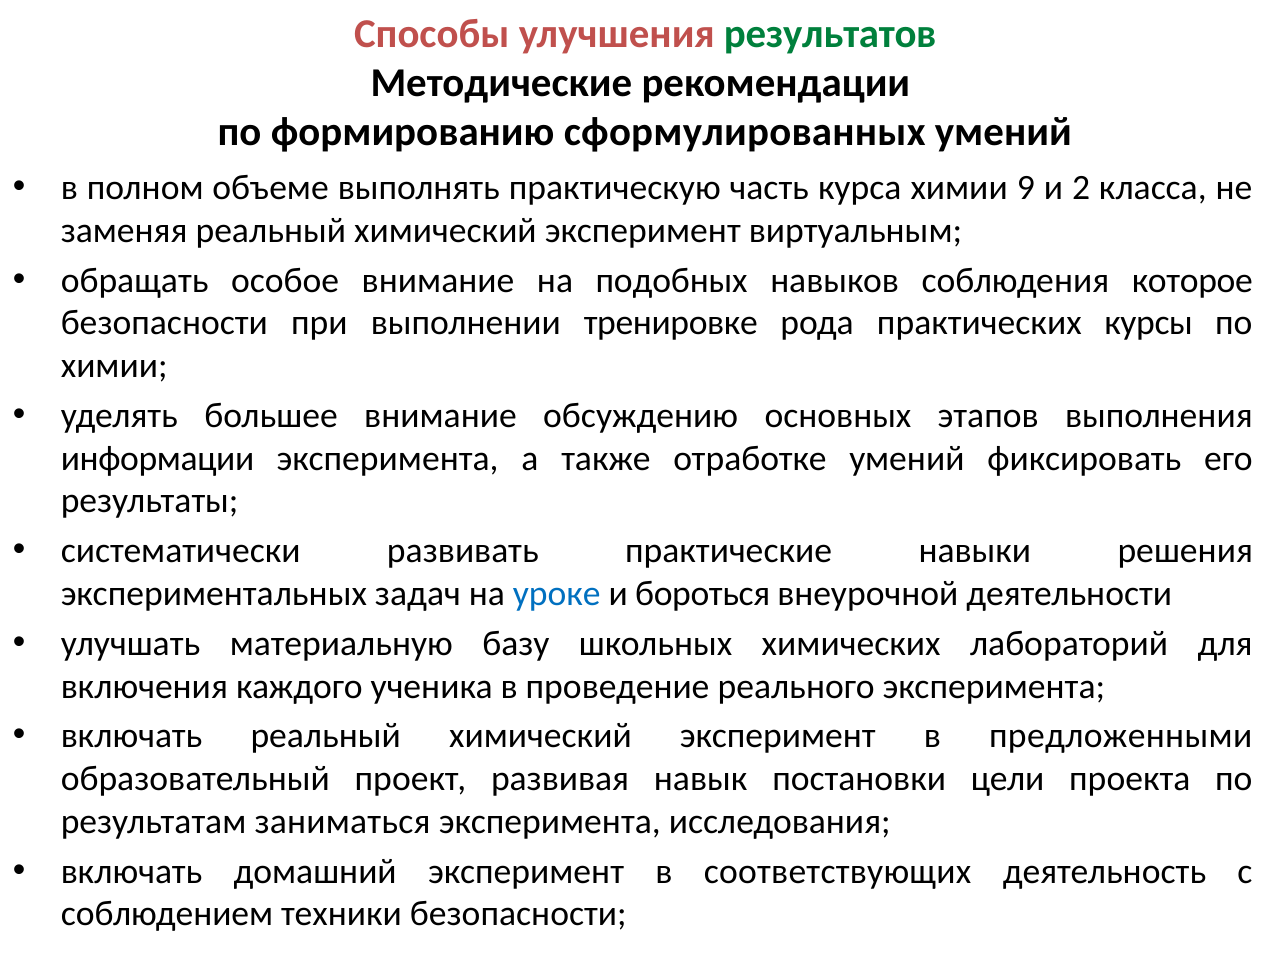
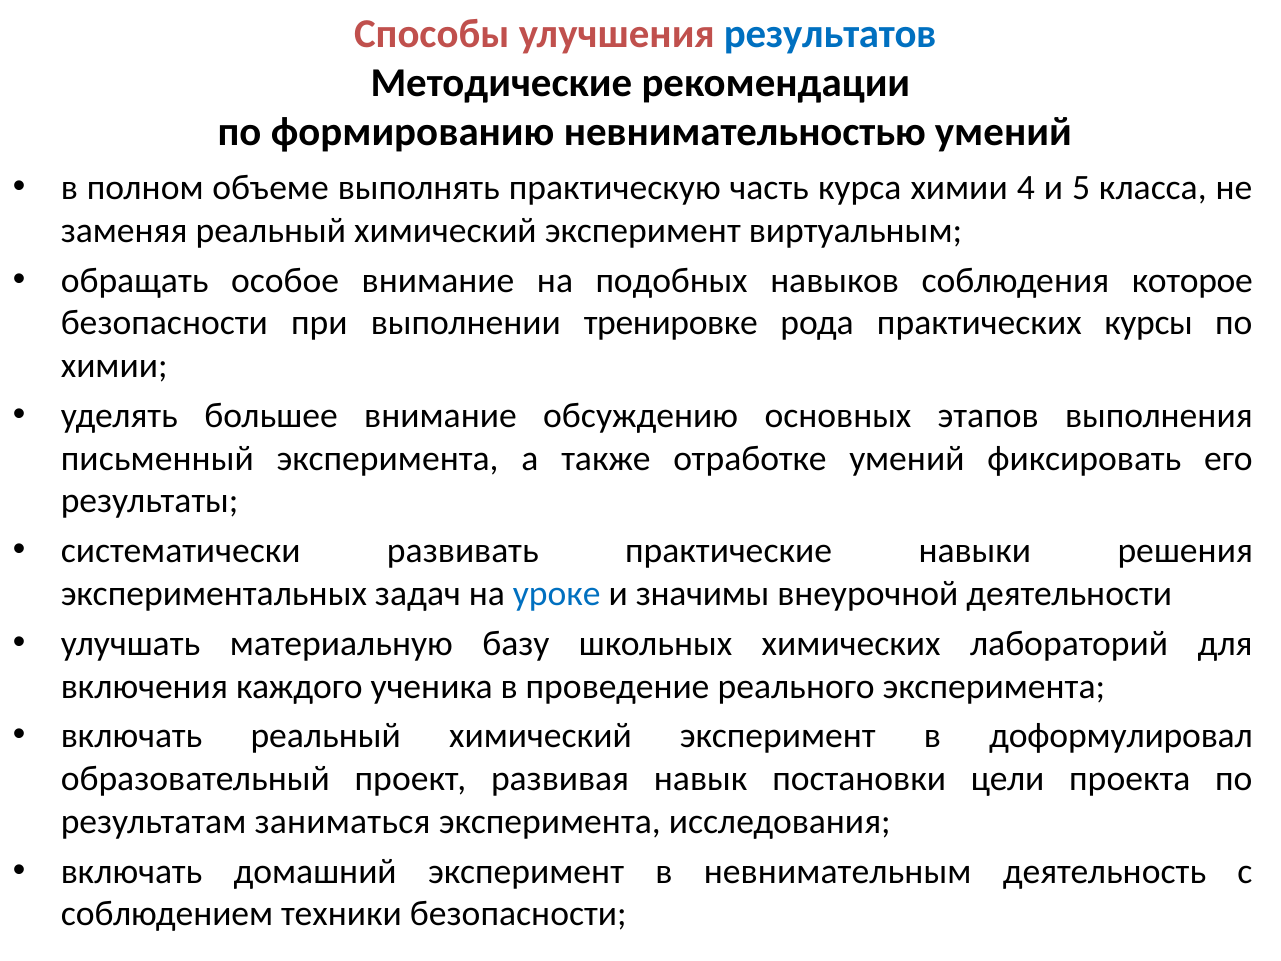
результатов colour: green -> blue (830, 34)
сформулированных: сформулированных -> невнимательностью (745, 132)
9: 9 -> 4 (1026, 188)
2: 2 -> 5 (1081, 188)
информации: информации -> письменный (157, 458)
бороться: бороться -> значимы (703, 594)
предложенными: предложенными -> доформулировал (1121, 736)
соответствующих: соответствующих -> невнимательным (838, 871)
